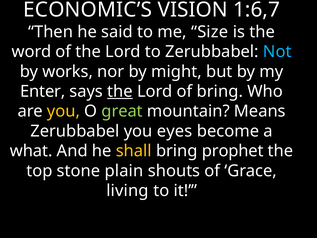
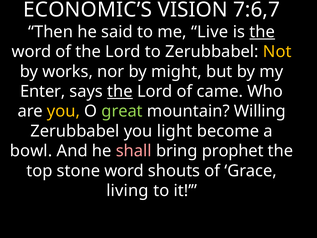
1:6,7: 1:6,7 -> 7:6,7 (256, 10)
Size: Size -> Live (210, 32)
the underline: none -> present (262, 32)
Not colour: light blue -> yellow (277, 52)
of bring: bring -> came (220, 91)
Means: Means -> Willing (260, 111)
eyes: eyes -> light (175, 131)
what: what -> bowl (31, 151)
shall colour: yellow -> pink (134, 151)
stone plain: plain -> word (124, 171)
